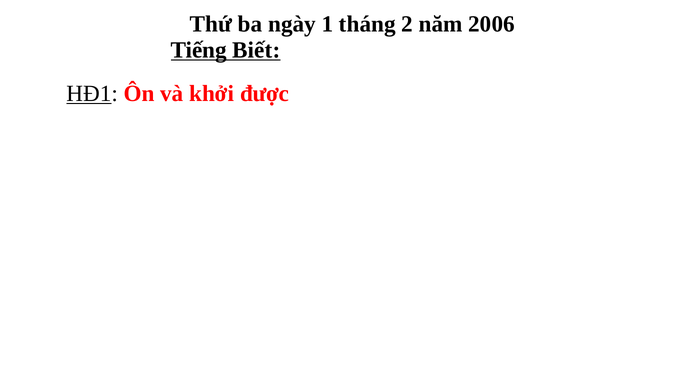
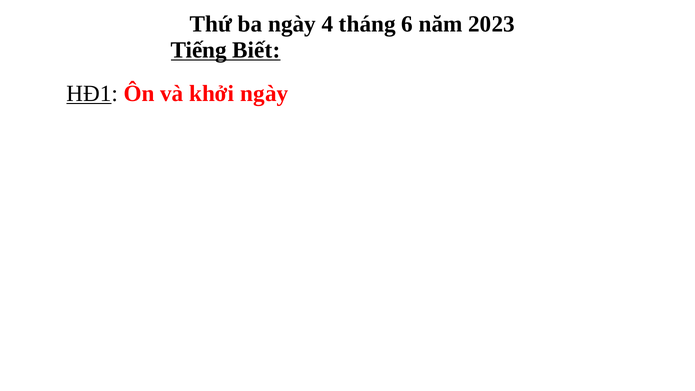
1: 1 -> 4 (327, 24)
2: 2 -> 6 (407, 24)
2006: 2006 -> 2023 (492, 24)
khởi được: được -> ngày (264, 93)
